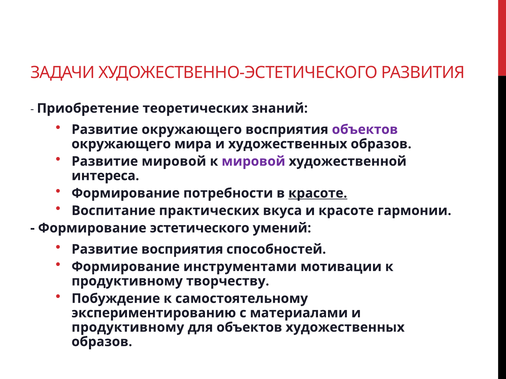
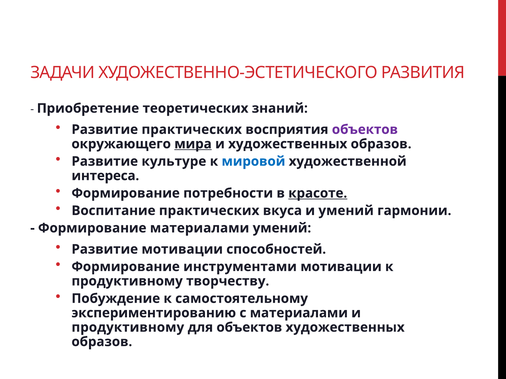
Развитие окружающего: окружающего -> практических (192, 130)
мира underline: none -> present (193, 144)
Развитие мировой: мировой -> культуре (174, 162)
мировой colour: purple -> blue (253, 162)
и красоте: красоте -> умений (346, 211)
Формирование эстетического: эстетического -> материалами (200, 228)
Развитие восприятия: восприятия -> мотивации (182, 250)
